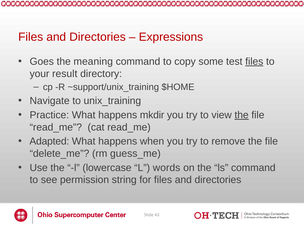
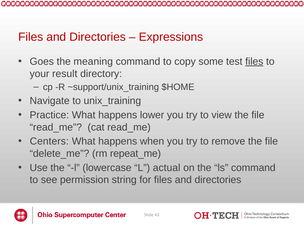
mkdir: mkdir -> lower (152, 115)
the underline: present -> none (242, 115)
Adapted: Adapted -> Centers (49, 141)
guess_me: guess_me -> repeat_me (135, 154)
words: words -> actual (167, 168)
